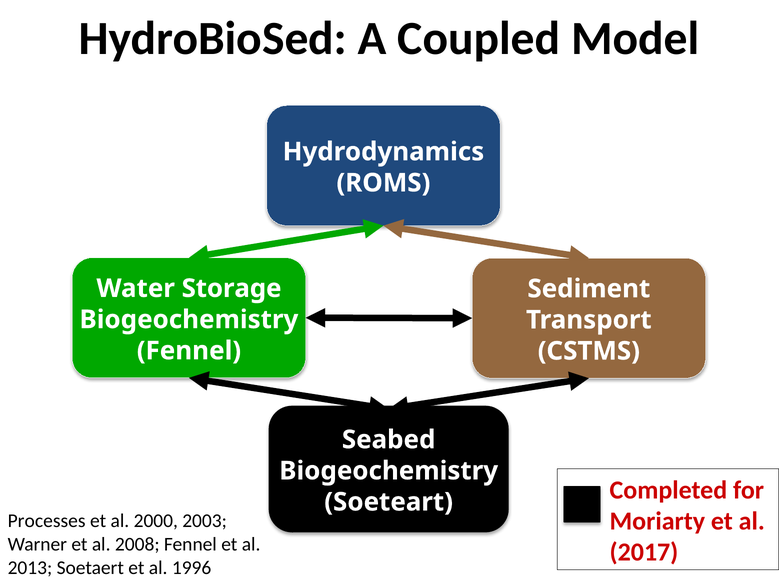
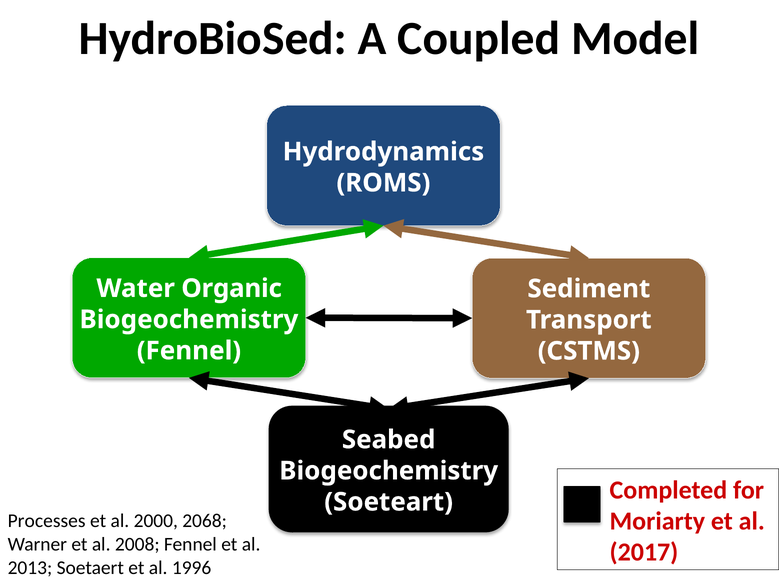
Storage: Storage -> Organic (232, 289)
2003: 2003 -> 2068 (205, 521)
